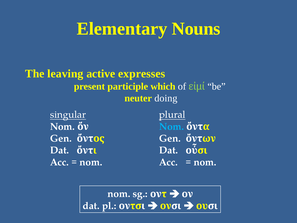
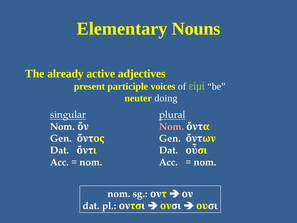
leaving: leaving -> already (65, 74)
expresses: expresses -> adjectives (142, 74)
which: which -> voices (163, 86)
Nom colour: light blue -> pink (171, 126)
